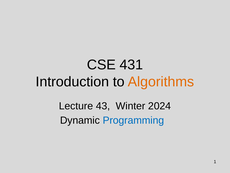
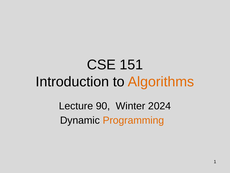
431: 431 -> 151 (131, 65)
43: 43 -> 90 (103, 106)
Programming colour: blue -> orange (133, 120)
